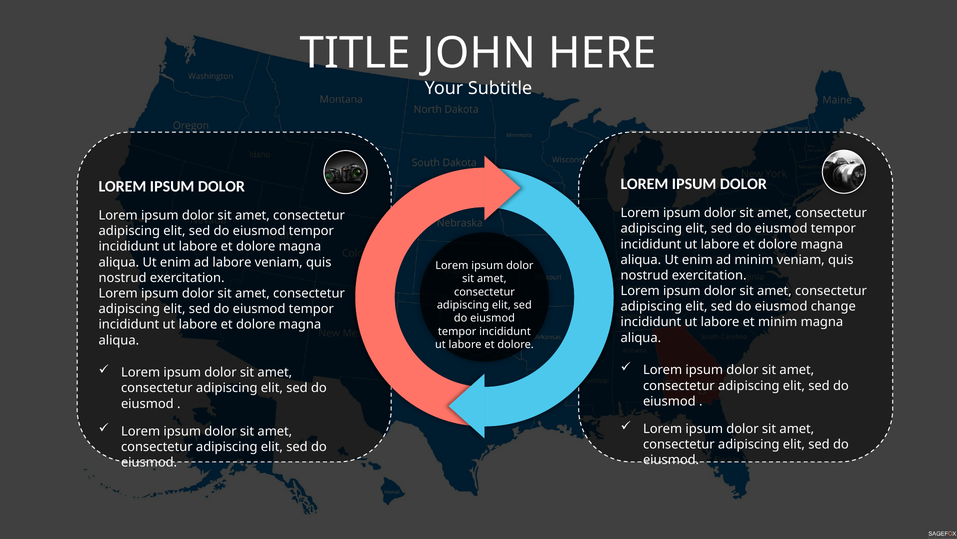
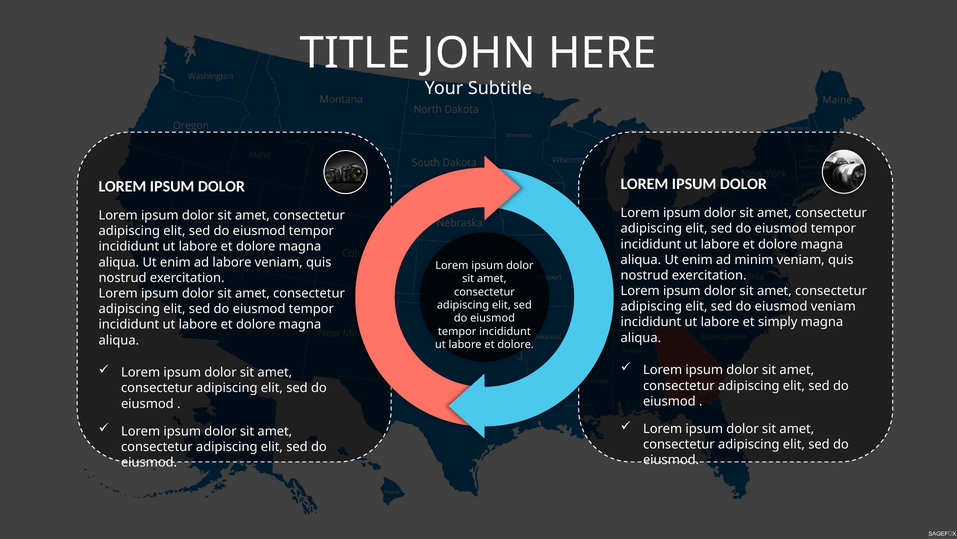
eiusmod change: change -> veniam (833, 306)
et minim: minim -> simply (778, 322)
